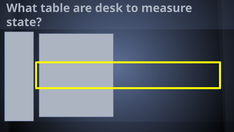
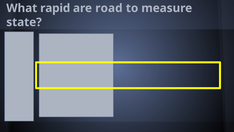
table: table -> rapid (55, 8)
desk: desk -> road (109, 8)
